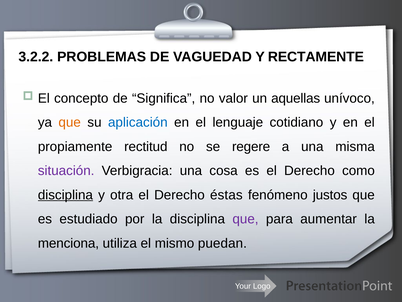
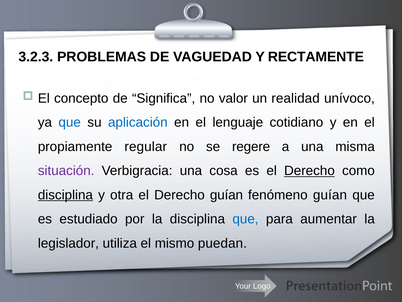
3.2.2: 3.2.2 -> 3.2.3 (36, 57)
aquellas: aquellas -> realidad (296, 98)
que colour: orange -> blue (70, 122)
rectitud: rectitud -> regular (146, 146)
Derecho underline: none -> present (309, 171)
Derecho éstas: éstas -> guían (226, 195)
fenómeno justos: justos -> guían (330, 195)
que colour: purple -> blue (245, 219)
menciona: menciona -> legislador (68, 243)
